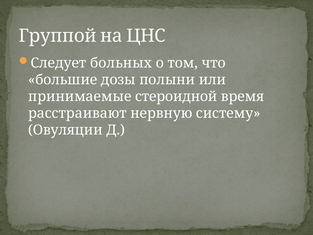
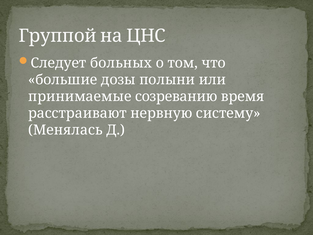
стероидной: стероидной -> созреванию (176, 96)
Овуляции: Овуляции -> Менялась (65, 130)
